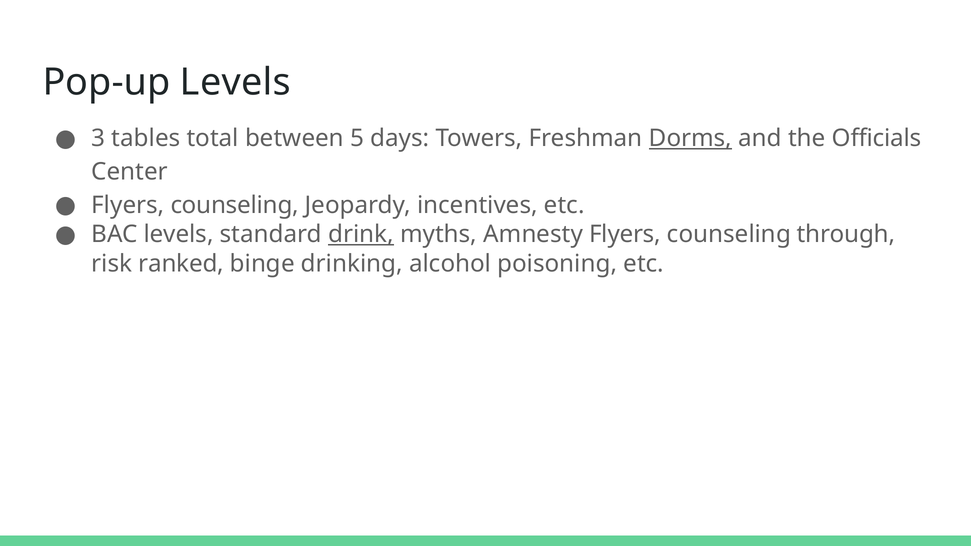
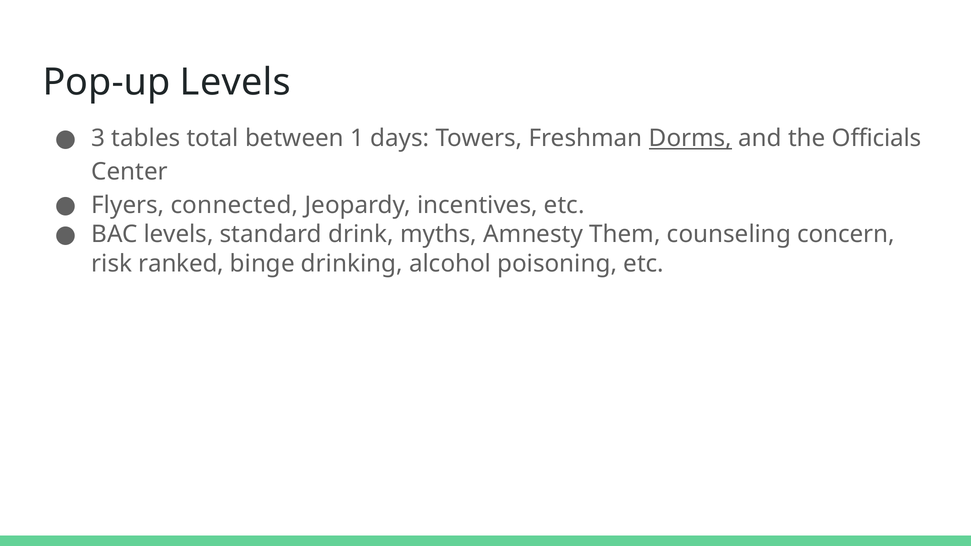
5: 5 -> 1 (357, 138)
counseling: counseling -> connected (234, 205)
drink underline: present -> none (361, 235)
Amnesty Flyers: Flyers -> Them (625, 235)
through: through -> concern (846, 235)
